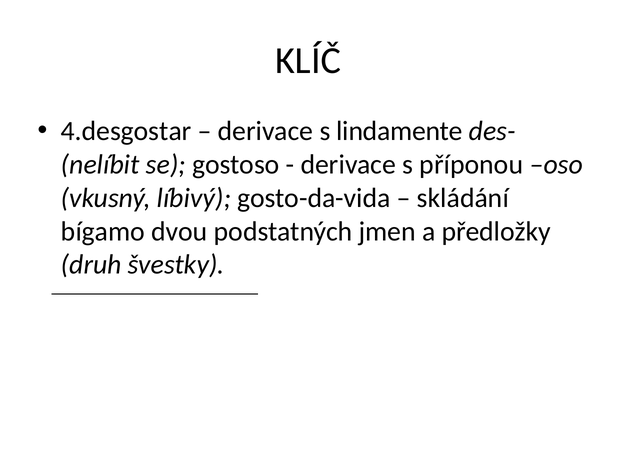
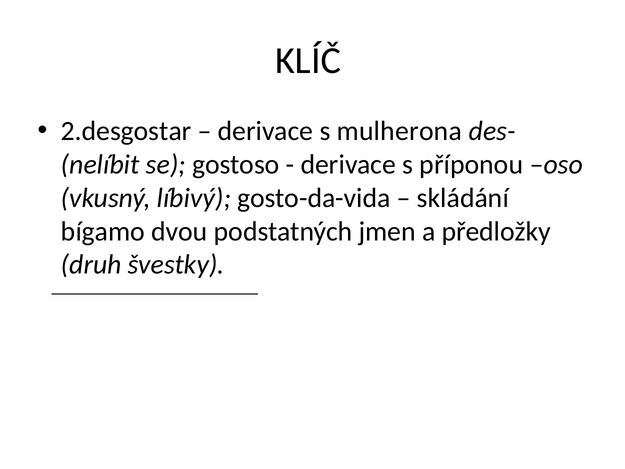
4.desgostar: 4.desgostar -> 2.desgostar (126, 131)
lindamente: lindamente -> mulherona (399, 131)
